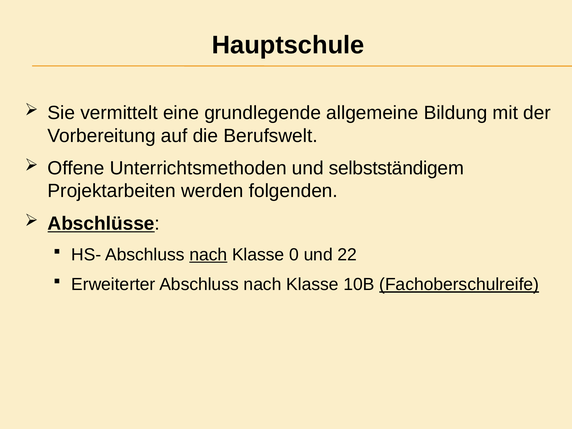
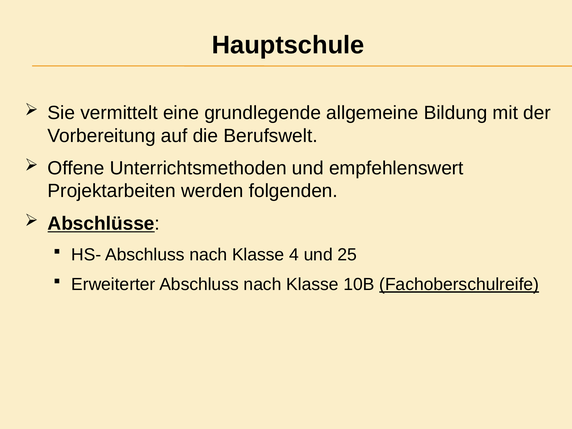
selbstständigem: selbstständigem -> empfehlenswert (396, 168)
nach underline: present -> none (208, 255)
0: 0 -> 4 (294, 255)
22: 22 -> 25 (347, 255)
